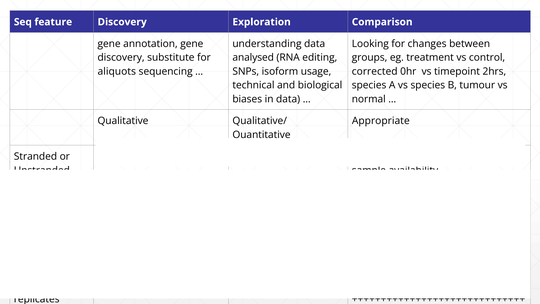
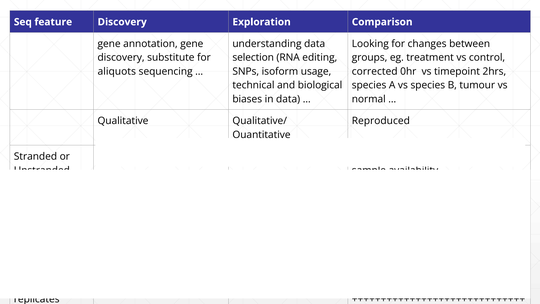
analysed: analysed -> selection (253, 58)
Appropriate: Appropriate -> Reproduced (381, 121)
